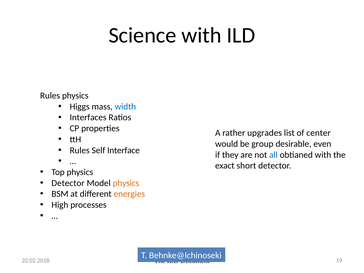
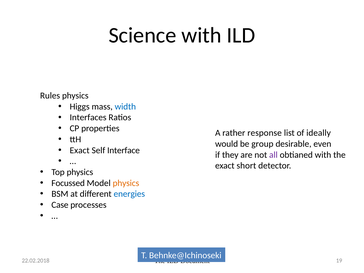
upgrades: upgrades -> response (265, 133)
center: center -> ideally (319, 133)
Rules: Rules -> Exact (80, 150)
all colour: blue -> purple (273, 155)
Detector: Detector -> Focussed (68, 183)
energies colour: orange -> blue (129, 194)
High: High -> Case (60, 205)
